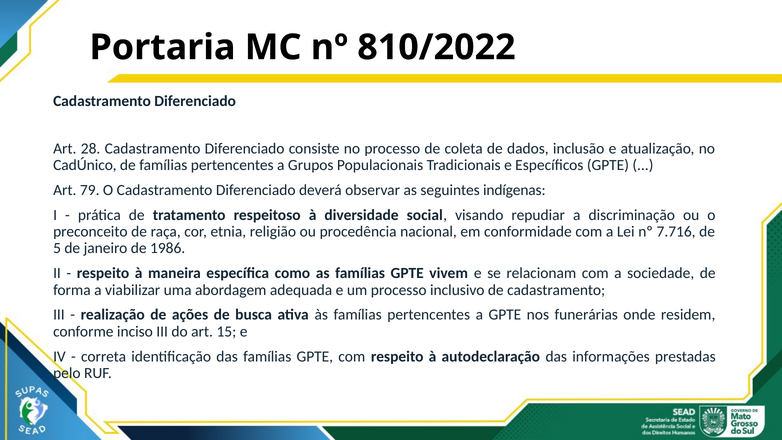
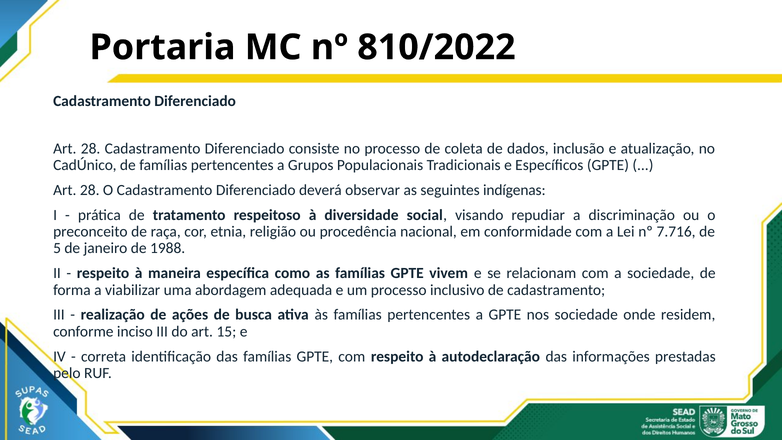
79: 79 -> 28 (90, 190)
1986: 1986 -> 1988 (168, 248)
nos funerárias: funerárias -> sociedade (586, 315)
